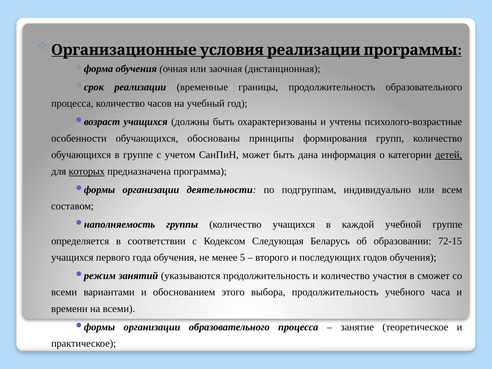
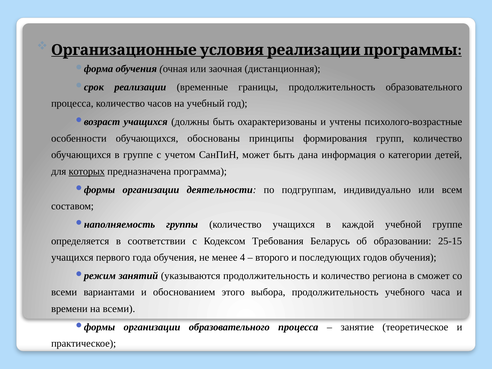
детей underline: present -> none (449, 155)
Следующая: Следующая -> Требования (278, 241)
72-15: 72-15 -> 25-15 (450, 241)
5: 5 -> 4 (243, 258)
участия: участия -> региона (390, 276)
